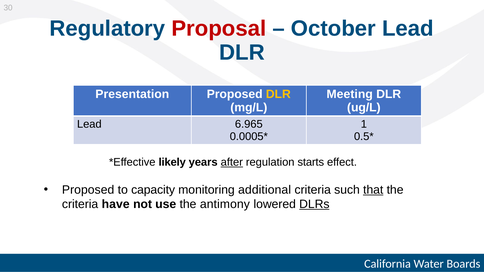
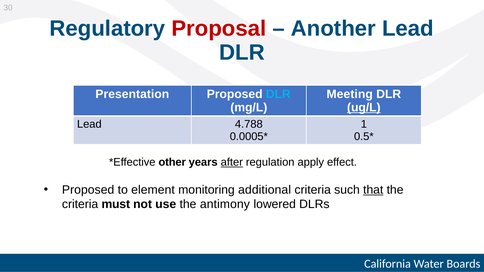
October: October -> Another (333, 29)
DLR colour: yellow -> light blue (278, 94)
ug/L underline: none -> present (364, 108)
6.965: 6.965 -> 4.788 (249, 124)
likely: likely -> other (172, 162)
starts: starts -> apply (311, 162)
capacity: capacity -> element (153, 190)
have: have -> must (116, 204)
DLRs underline: present -> none (314, 204)
